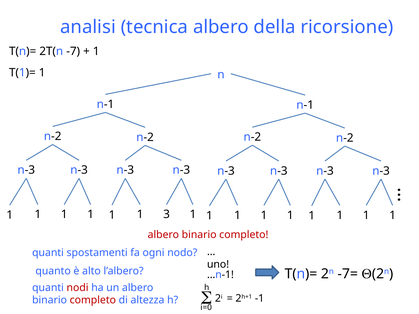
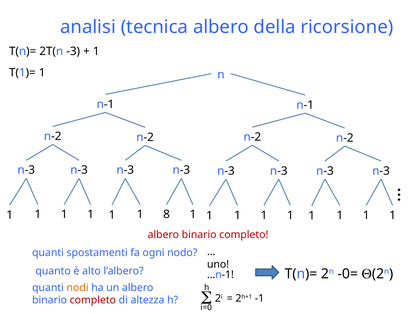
-7: -7 -> -3 (73, 52)
3: 3 -> 8 (167, 215)
-7=: -7= -> -0= (348, 274)
nodi colour: red -> orange (78, 288)
